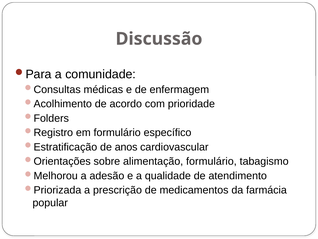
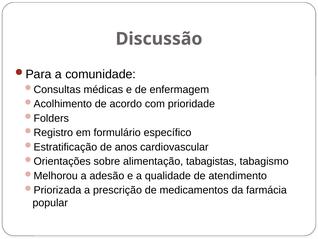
alimentação formulário: formulário -> tabagistas (211, 161)
